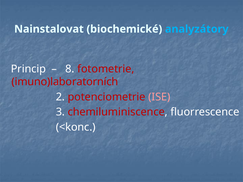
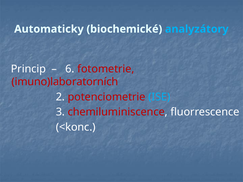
Nainstalovat: Nainstalovat -> Automaticky (49, 29)
8: 8 -> 6 (70, 69)
ISE colour: pink -> light blue (159, 97)
